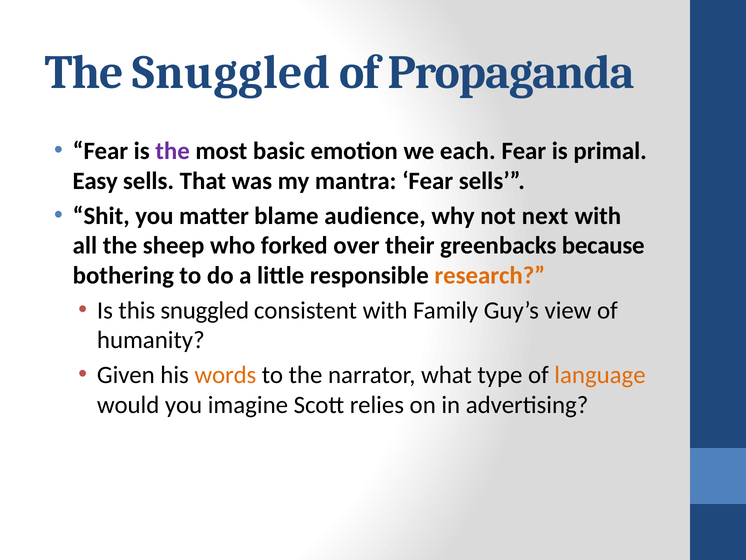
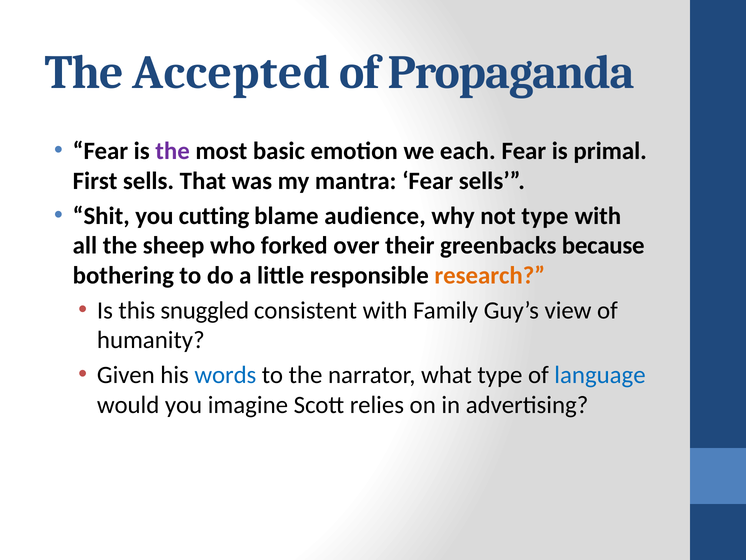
The Snuggled: Snuggled -> Accepted (231, 72)
Easy: Easy -> First (95, 181)
matter: matter -> cutting (214, 216)
not next: next -> type (545, 216)
words colour: orange -> blue (225, 375)
language colour: orange -> blue (600, 375)
